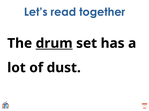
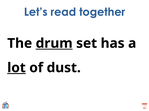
lot underline: none -> present (17, 68)
